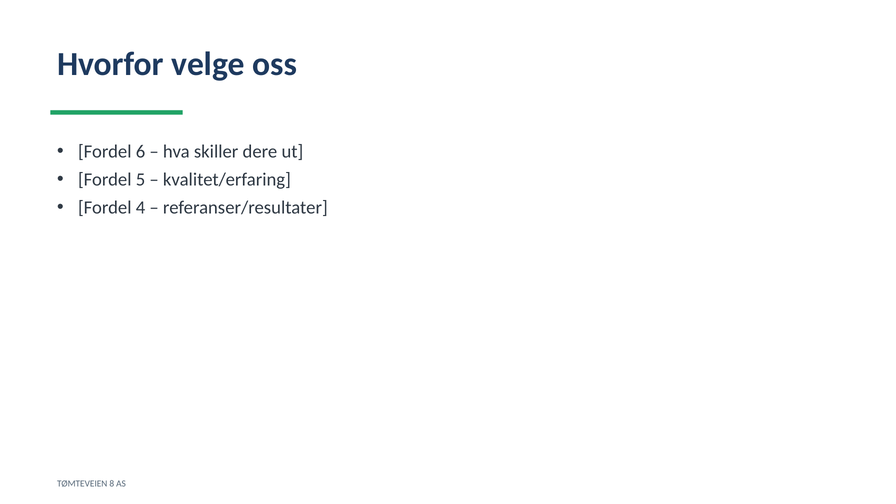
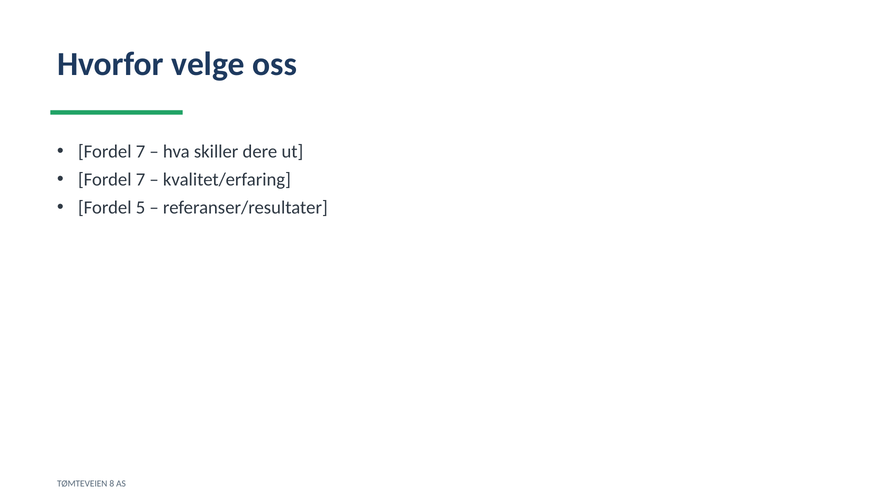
6: 6 -> 7 (141, 152)
5: 5 -> 7 (141, 180)
4: 4 -> 5 (141, 208)
